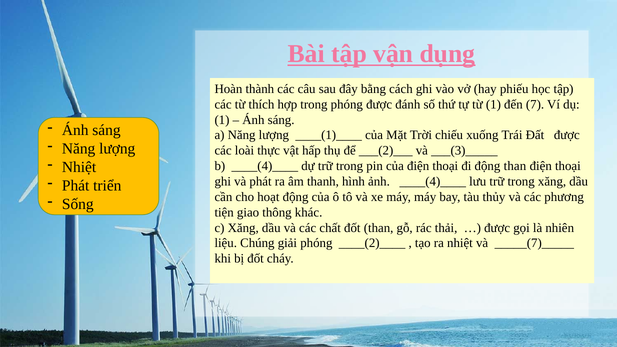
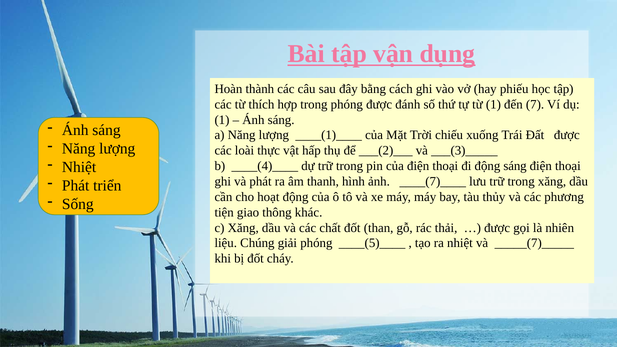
động than: than -> sáng (515, 166)
ảnh ____(4)____: ____(4)____ -> ____(7)____ (433, 182)
____(2)____: ____(2)____ -> ____(5)____ (372, 243)
